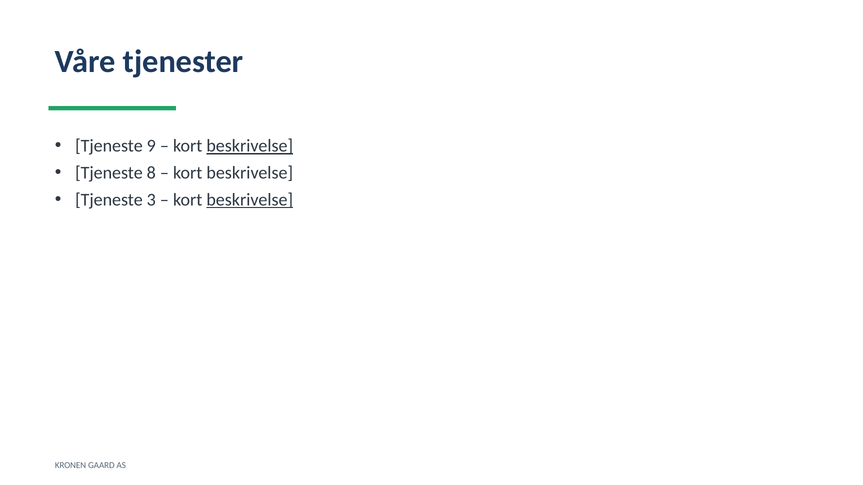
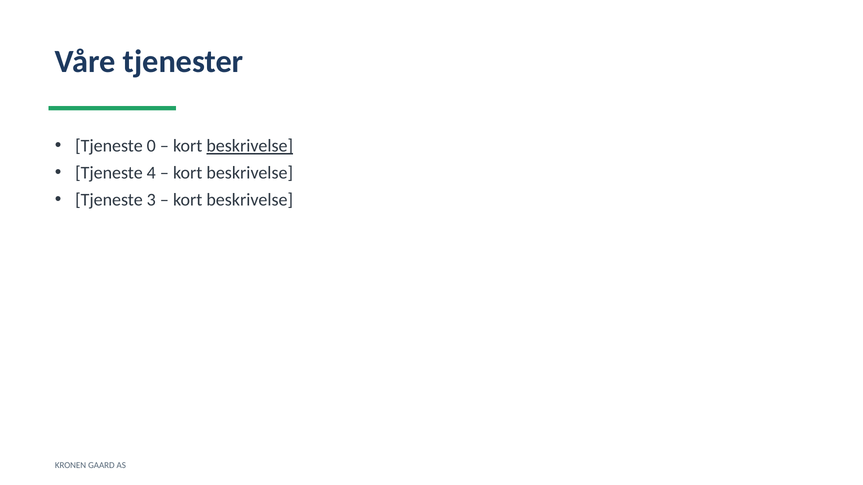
9: 9 -> 0 (151, 146)
8: 8 -> 4 (151, 173)
beskrivelse underline: present -> none (250, 200)
